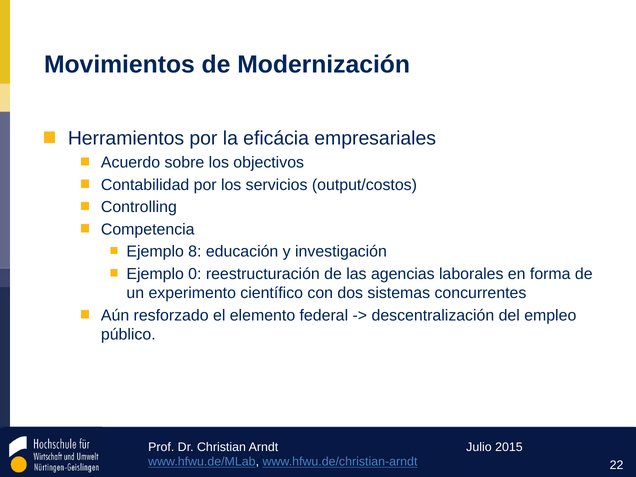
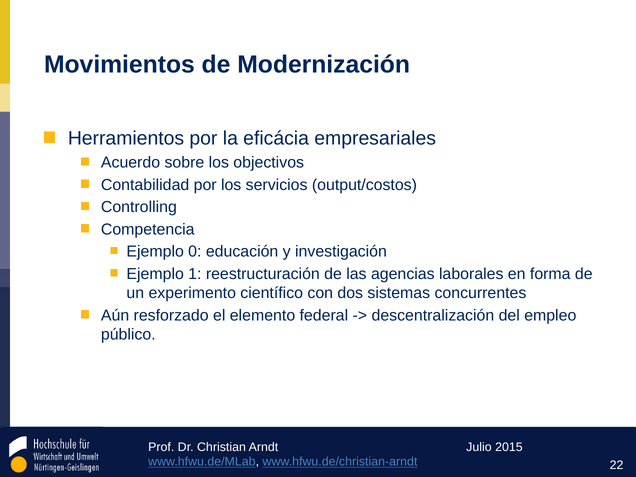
8: 8 -> 0 (195, 252)
0: 0 -> 1 (195, 274)
